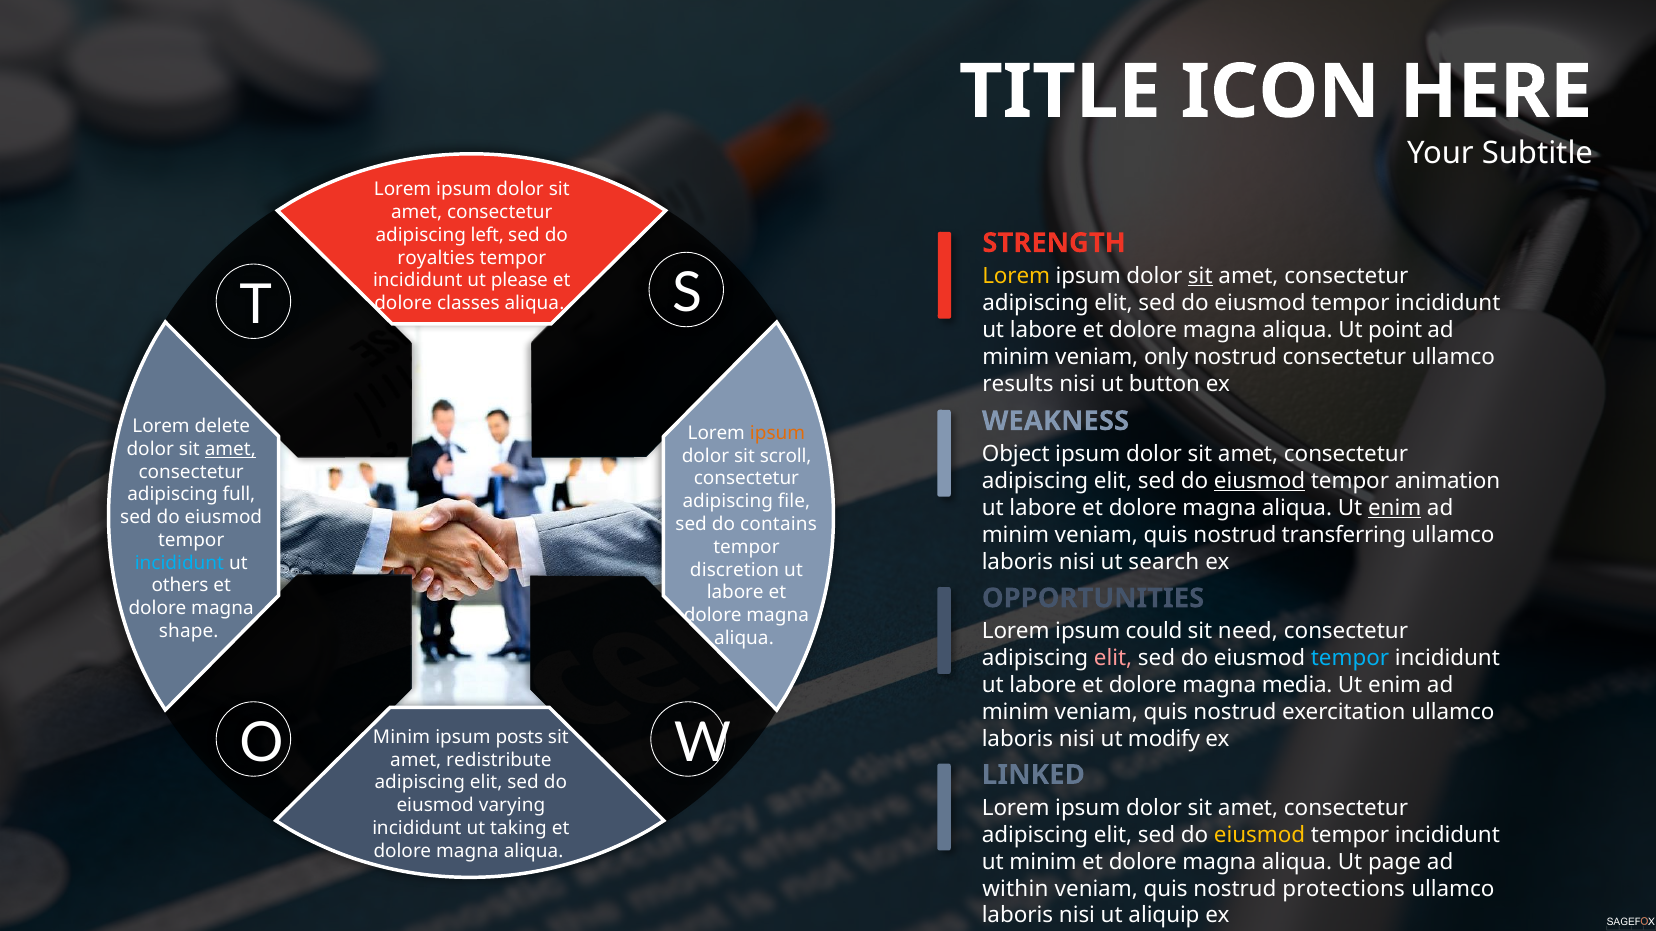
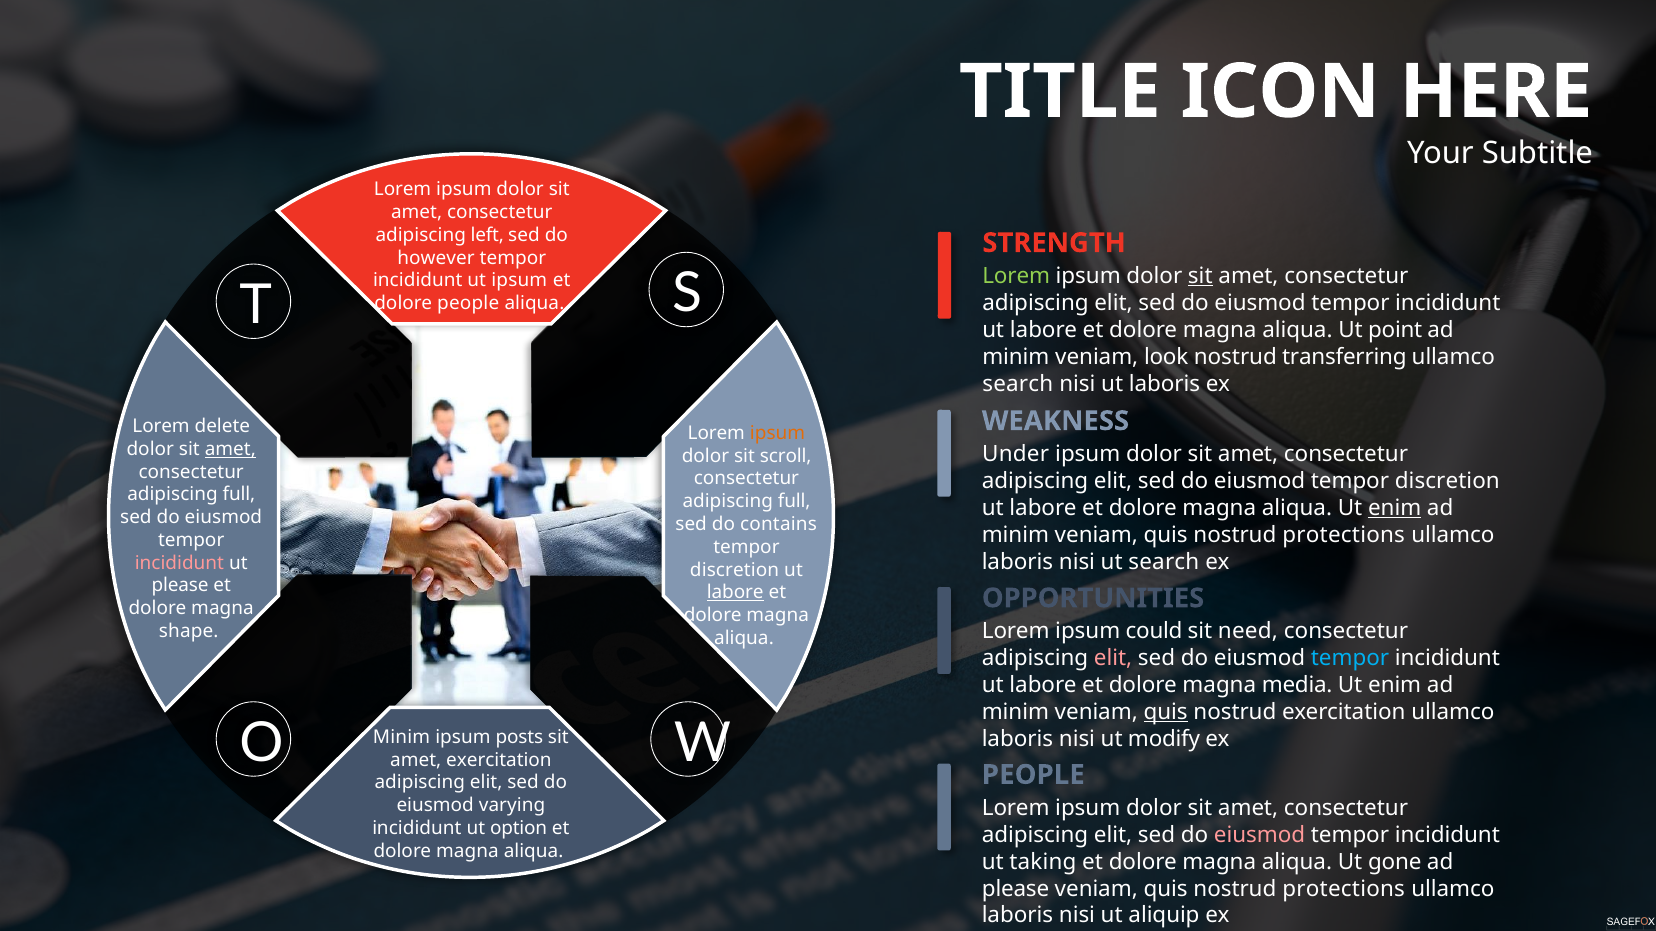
royalties: royalties -> however (436, 258)
Lorem colour: yellow -> light green (1016, 276)
ut please: please -> ipsum (519, 281)
dolore classes: classes -> people (468, 304)
only: only -> look (1166, 357)
nostrud consectetur: consectetur -> transferring (1344, 357)
results: results -> search (1018, 384)
ut button: button -> laboris (1164, 384)
Object: Object -> Under (1016, 454)
eiusmod underline: present -> none (1260, 481)
animation: animation -> discretion (1447, 481)
file: file -> full (794, 502)
transferring: transferring -> protections (1344, 535)
incididunt colour: light blue -> pink (179, 563)
others: others -> please (180, 586)
labore underline: none -> present (735, 593)
quis underline: none -> present (1166, 713)
amet redistribute: redistribute -> exercitation (499, 760)
LINKED: LINKED -> PEOPLE (1033, 775)
taking: taking -> option (519, 829)
eiusmod colour: yellow -> pink (1260, 835)
ut minim: minim -> taking (1043, 862)
page: page -> gone (1395, 862)
within: within -> please (1016, 889)
